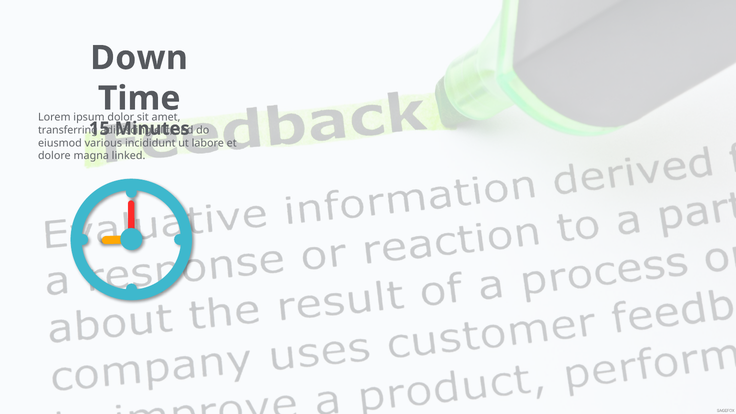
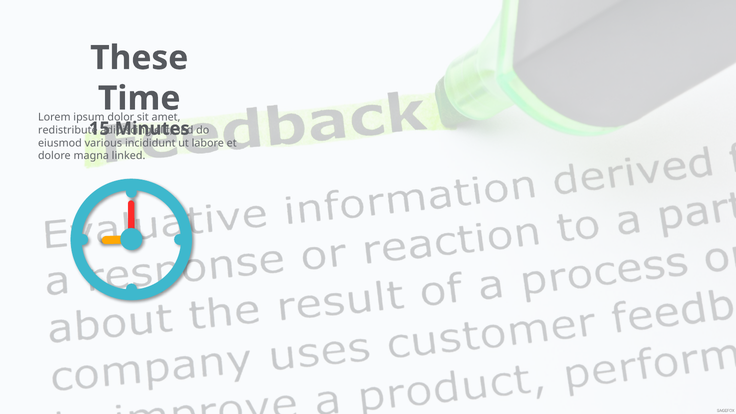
Down: Down -> These (139, 58)
transferring: transferring -> redistribute (68, 130)
